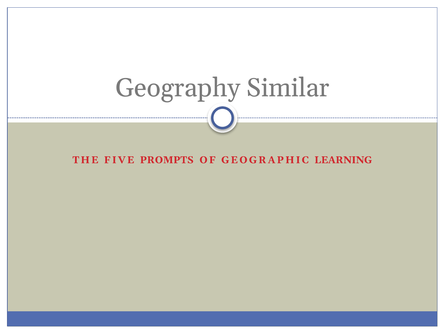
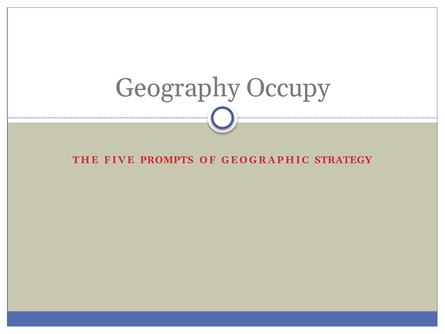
Similar: Similar -> Occupy (288, 88)
LEARNING: LEARNING -> STRATEGY (343, 160)
